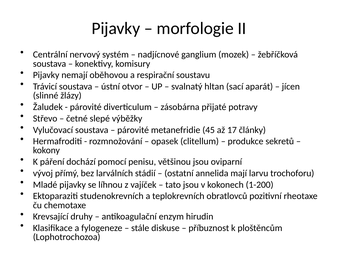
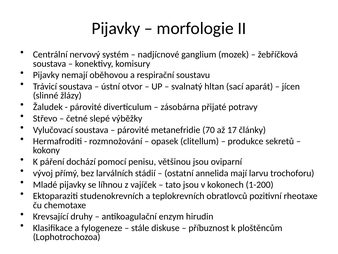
45: 45 -> 70 (209, 130)
